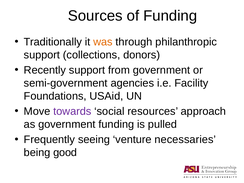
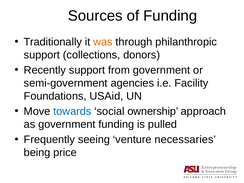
towards colour: purple -> blue (72, 111)
resources: resources -> ownership (153, 111)
good: good -> price (65, 153)
